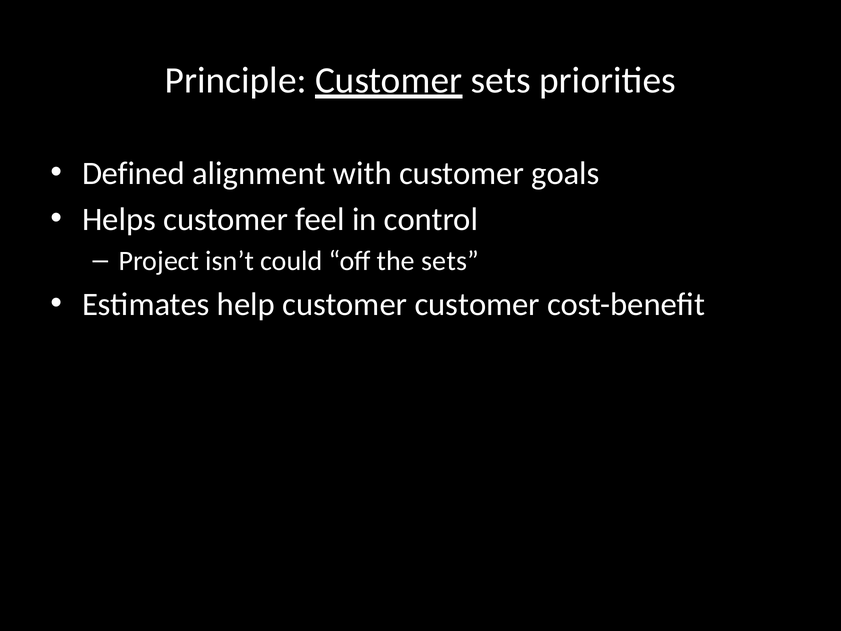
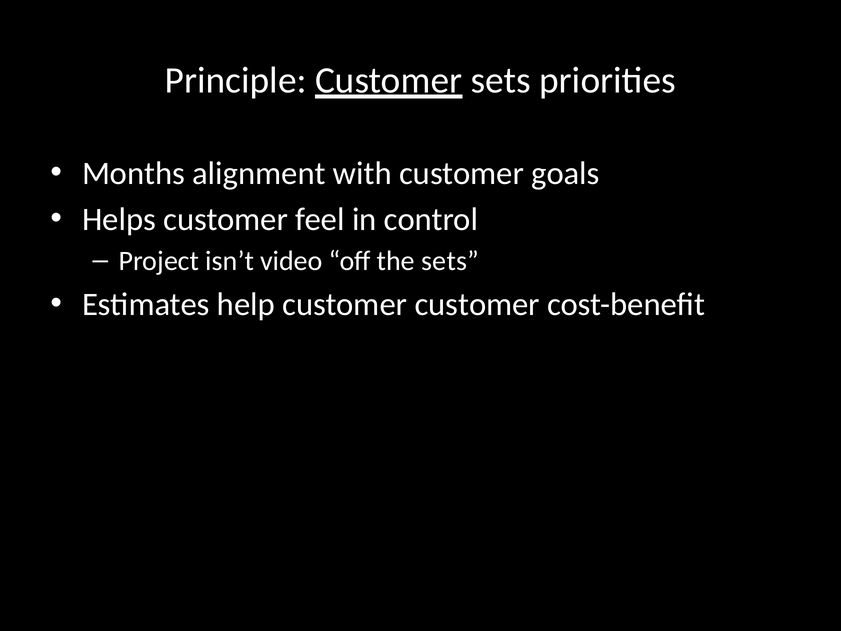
Defined: Defined -> Months (133, 173)
could: could -> video (291, 261)
